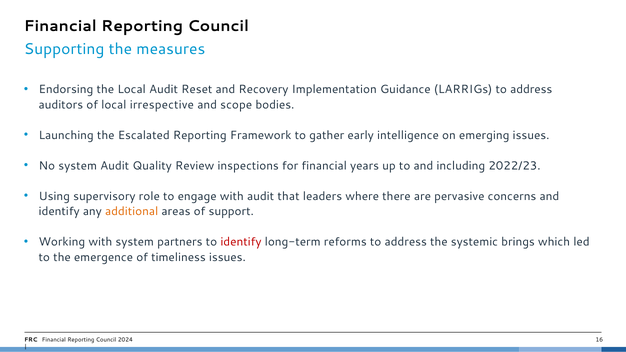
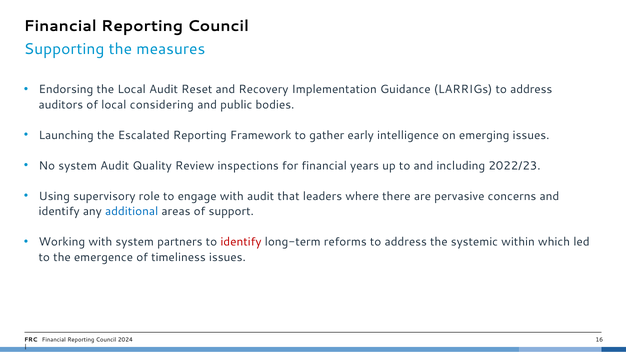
irrespective: irrespective -> considering (162, 105)
scope: scope -> public (236, 105)
additional colour: orange -> blue (132, 212)
brings: brings -> within (518, 242)
